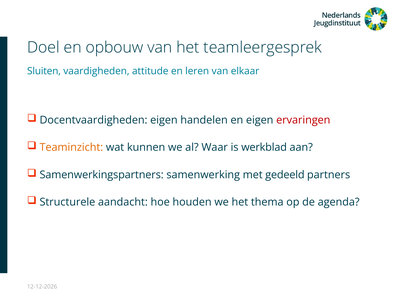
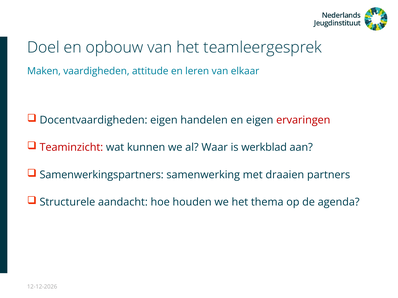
Sluiten: Sluiten -> Maken (44, 71)
Teaminzicht colour: orange -> red (71, 148)
gedeeld: gedeeld -> draaien (285, 175)
